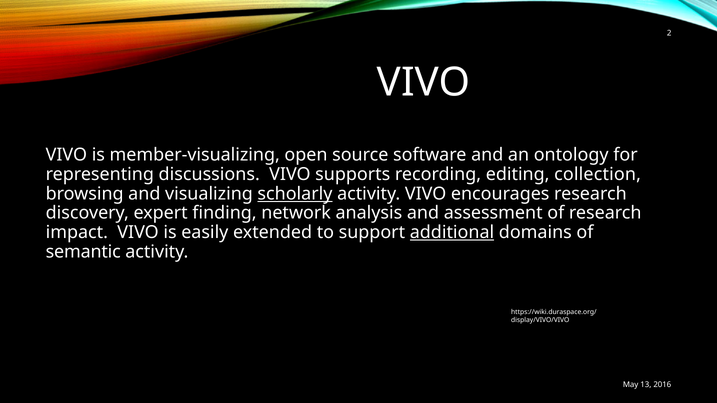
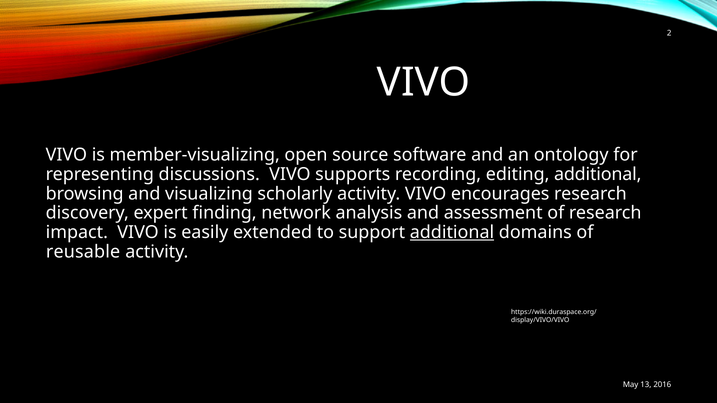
editing collection: collection -> additional (598, 174)
scholarly underline: present -> none (295, 194)
semantic: semantic -> reusable (83, 252)
